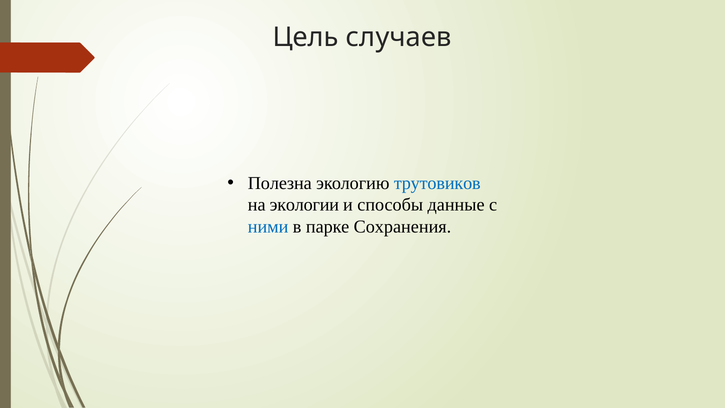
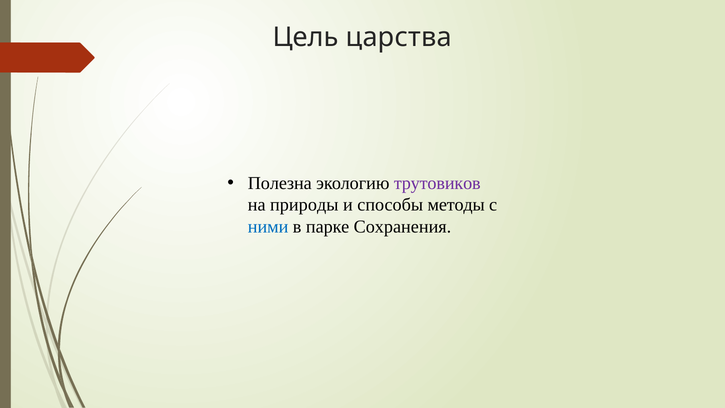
случаев: случаев -> царства (399, 37)
трутовиков colour: blue -> purple (437, 183)
экологии: экологии -> природы (304, 205)
данные: данные -> методы (456, 205)
